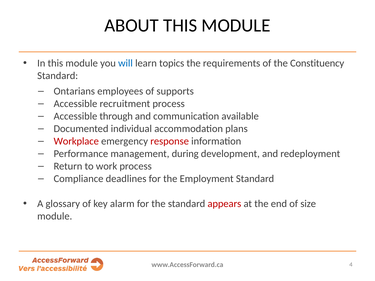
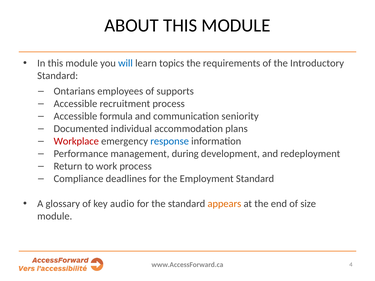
Constituency: Constituency -> Introductory (317, 63)
through: through -> formula (116, 116)
available: available -> seniority (240, 116)
response colour: red -> blue (170, 141)
alarm: alarm -> audio (122, 204)
appears colour: red -> orange (224, 204)
